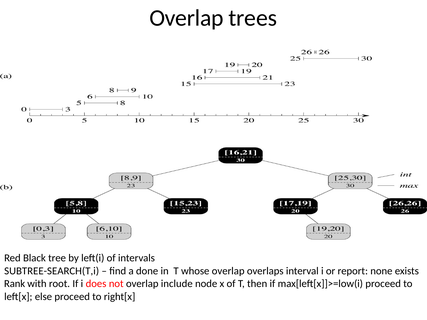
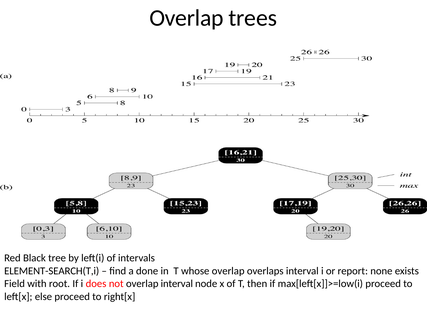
SUBTREE-SEARCH(T,i: SUBTREE-SEARCH(T,i -> ELEMENT-SEARCH(T,i (52, 271)
Rank: Rank -> Field (15, 284)
overlap include: include -> interval (177, 284)
